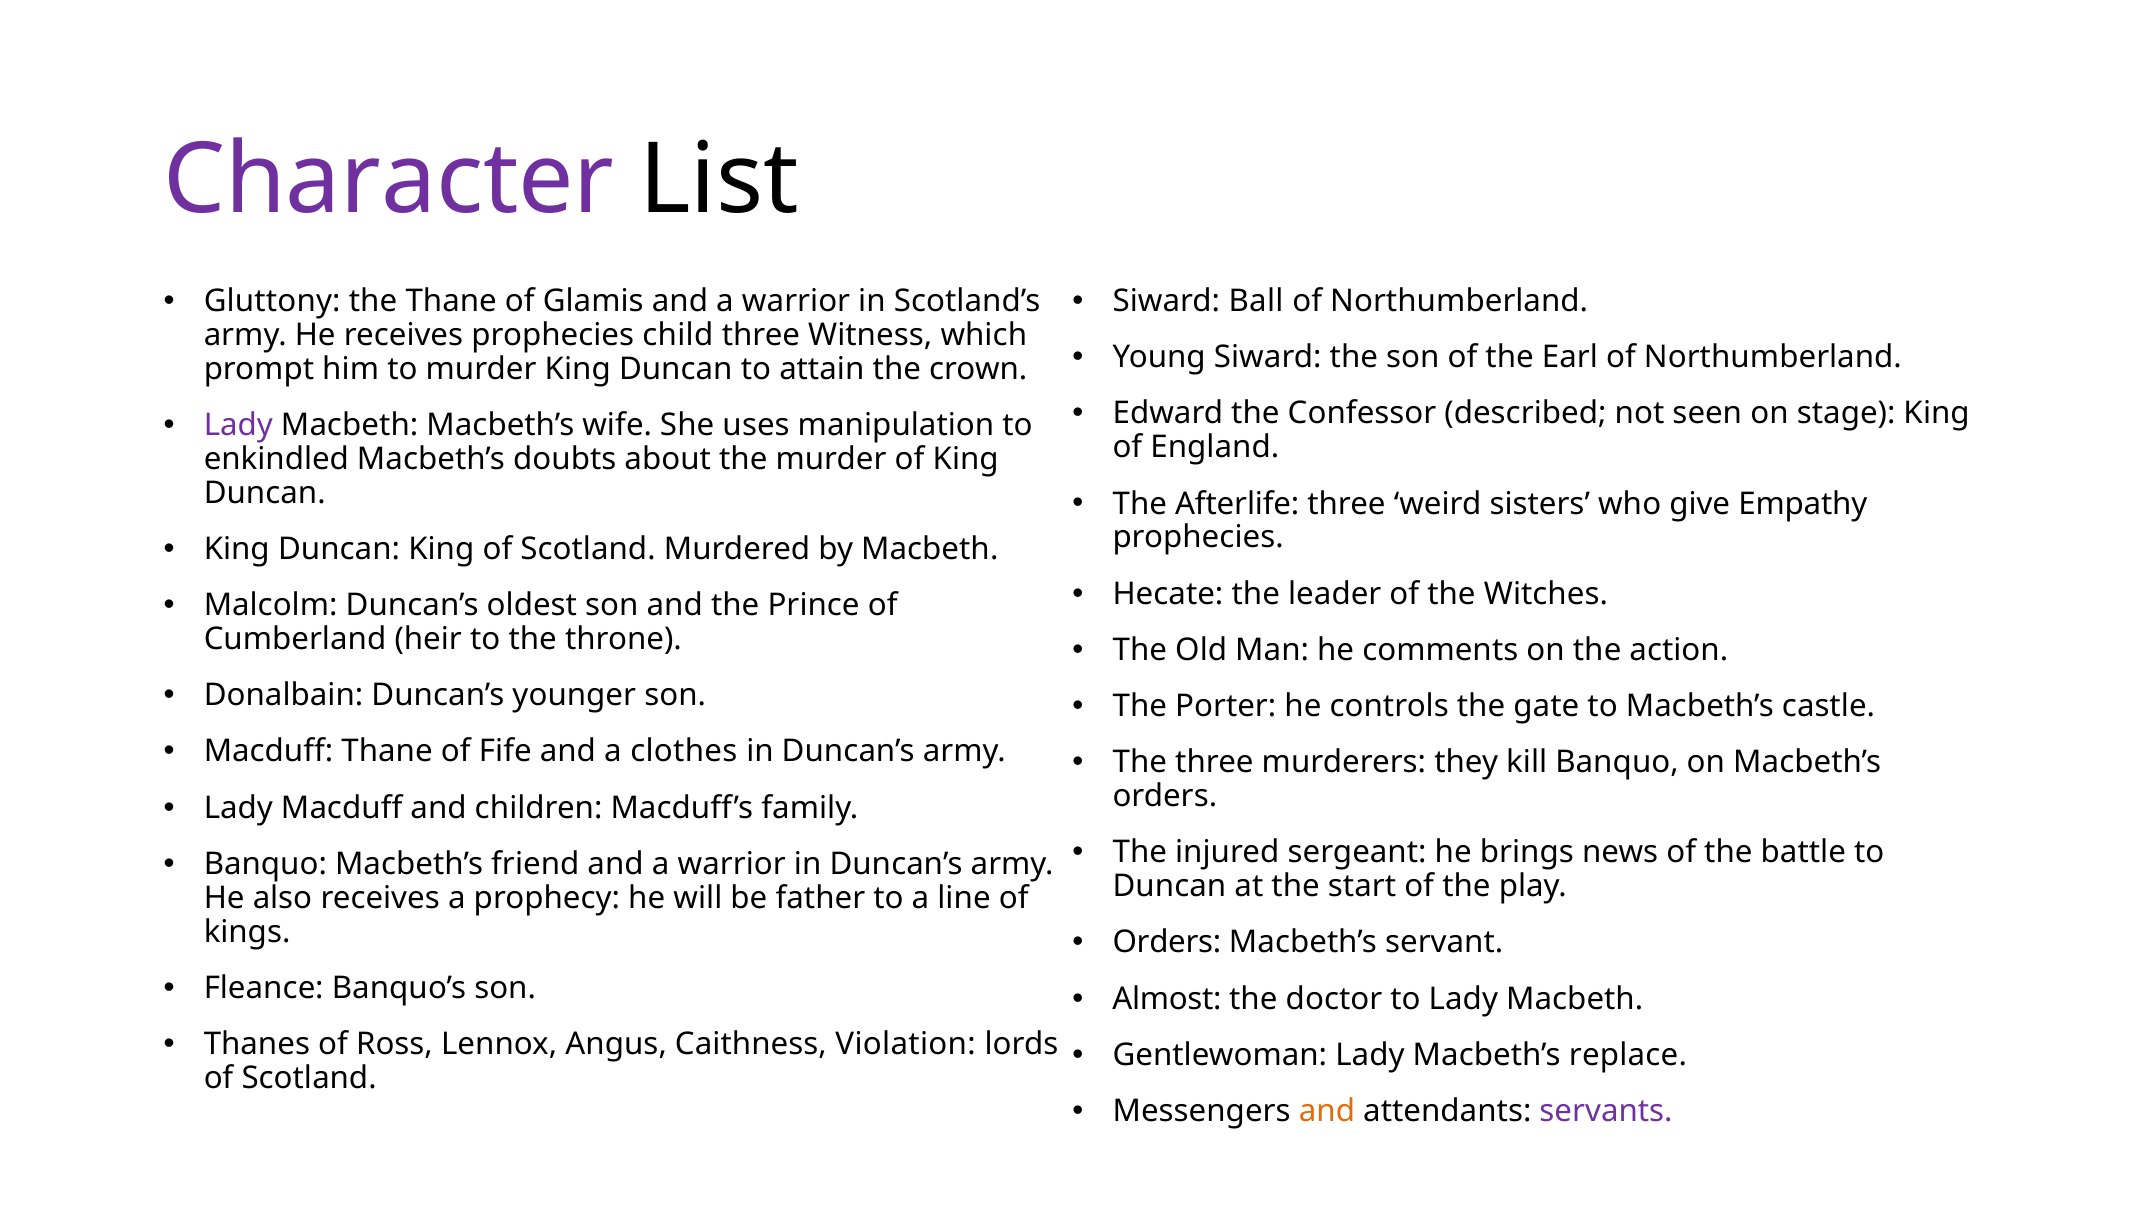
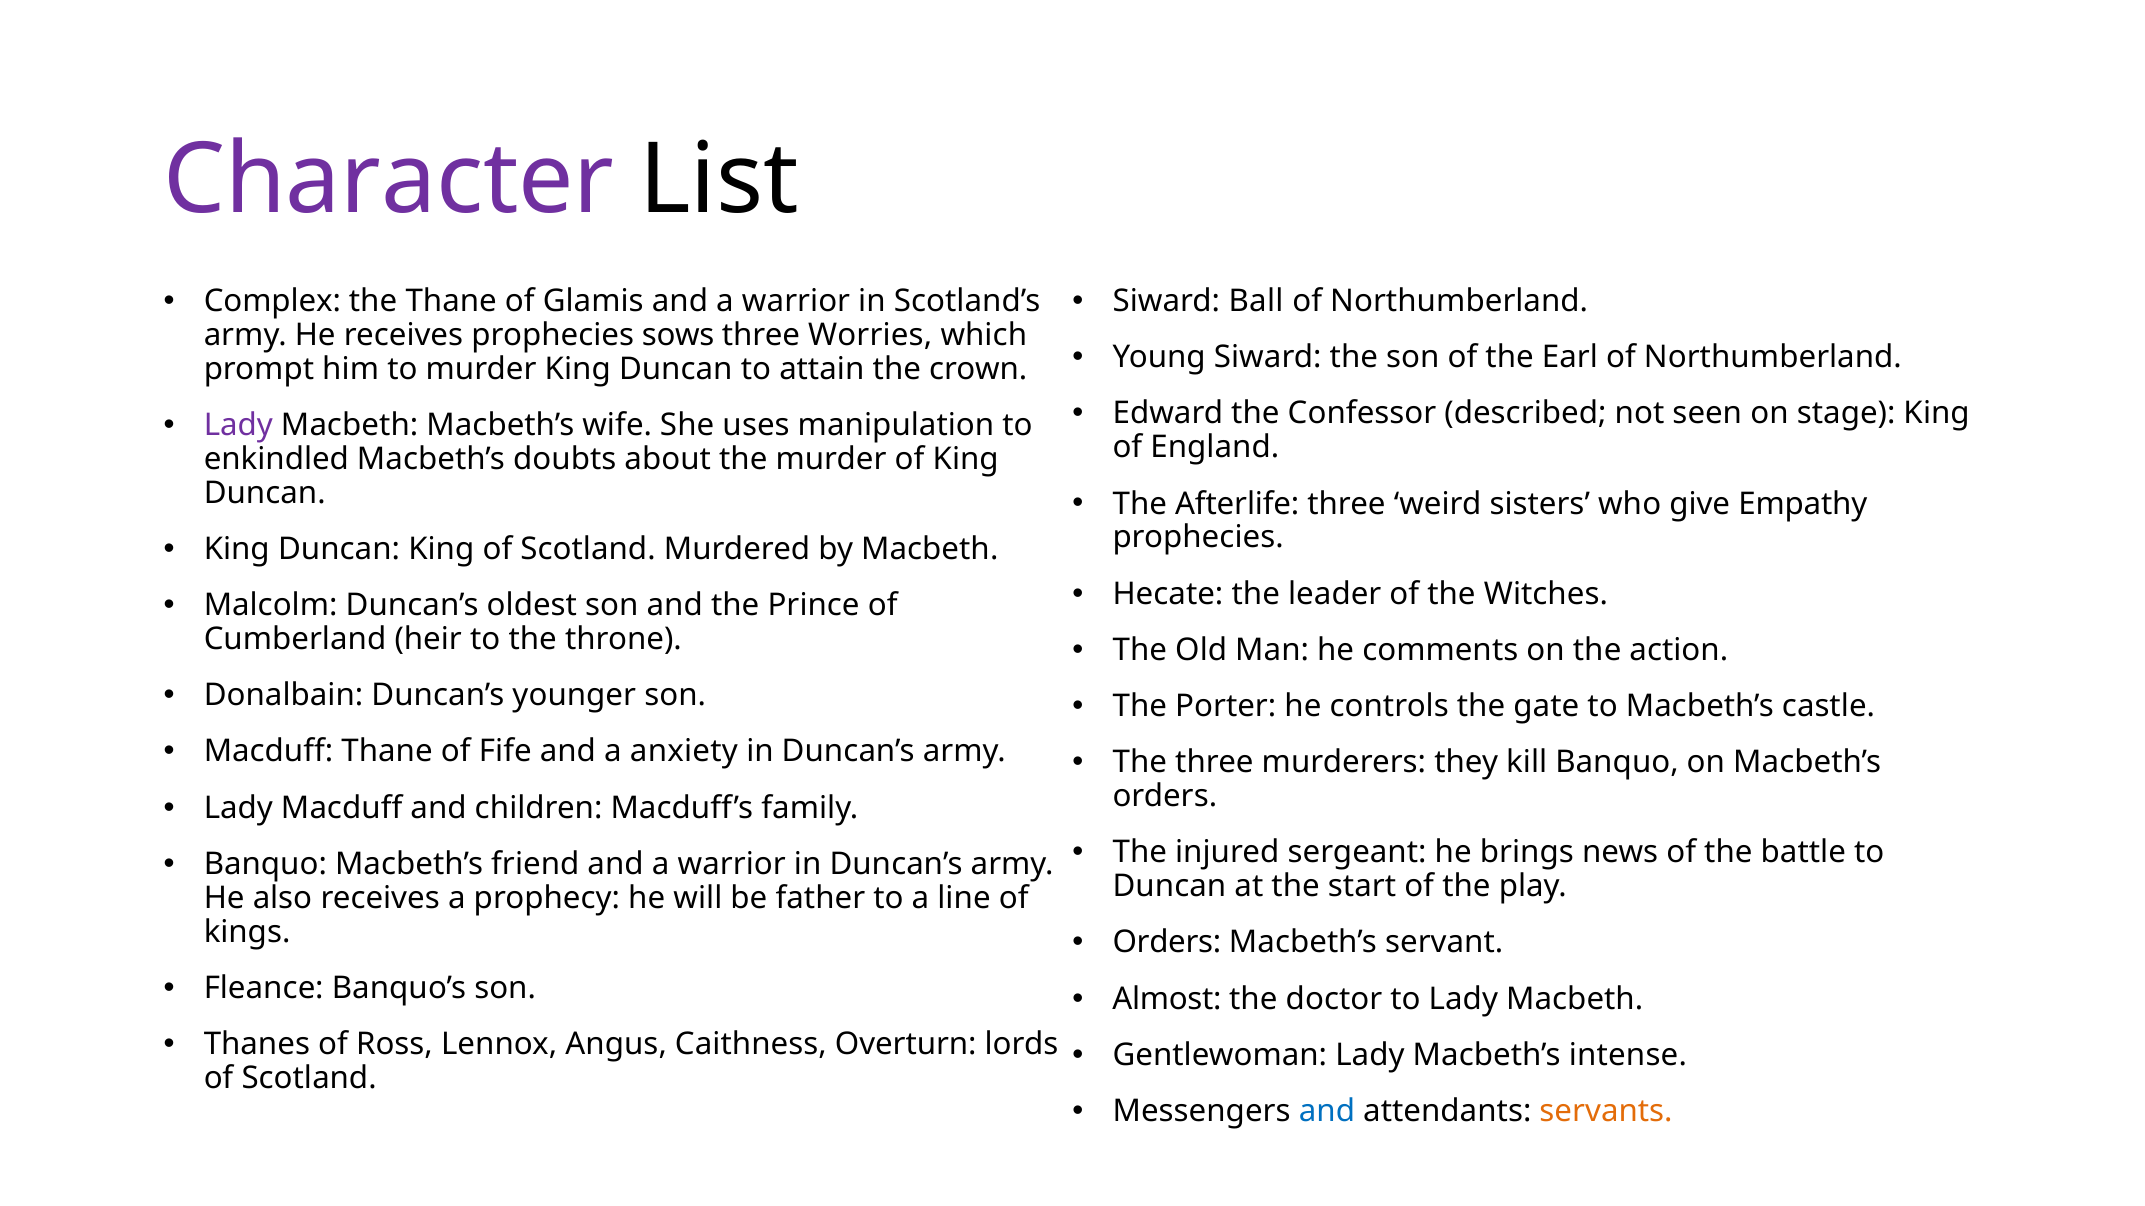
Gluttony: Gluttony -> Complex (272, 301)
child: child -> sows (678, 335)
Witness: Witness -> Worries (870, 335)
clothes: clothes -> anxiety (684, 752)
Violation: Violation -> Overturn (906, 1045)
replace: replace -> intense (1628, 1056)
and colour: orange -> blue (1327, 1112)
servants colour: purple -> orange (1606, 1112)
